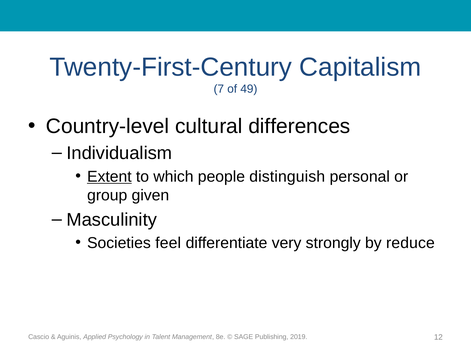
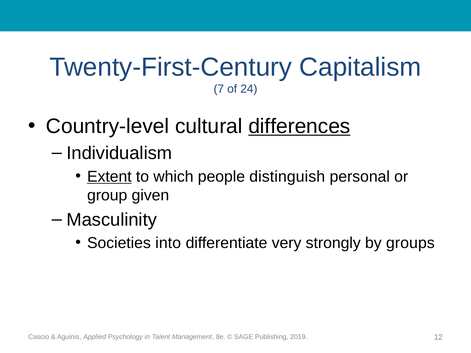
49: 49 -> 24 (249, 89)
differences underline: none -> present (299, 126)
feel: feel -> into (168, 243)
reduce: reduce -> groups (410, 243)
